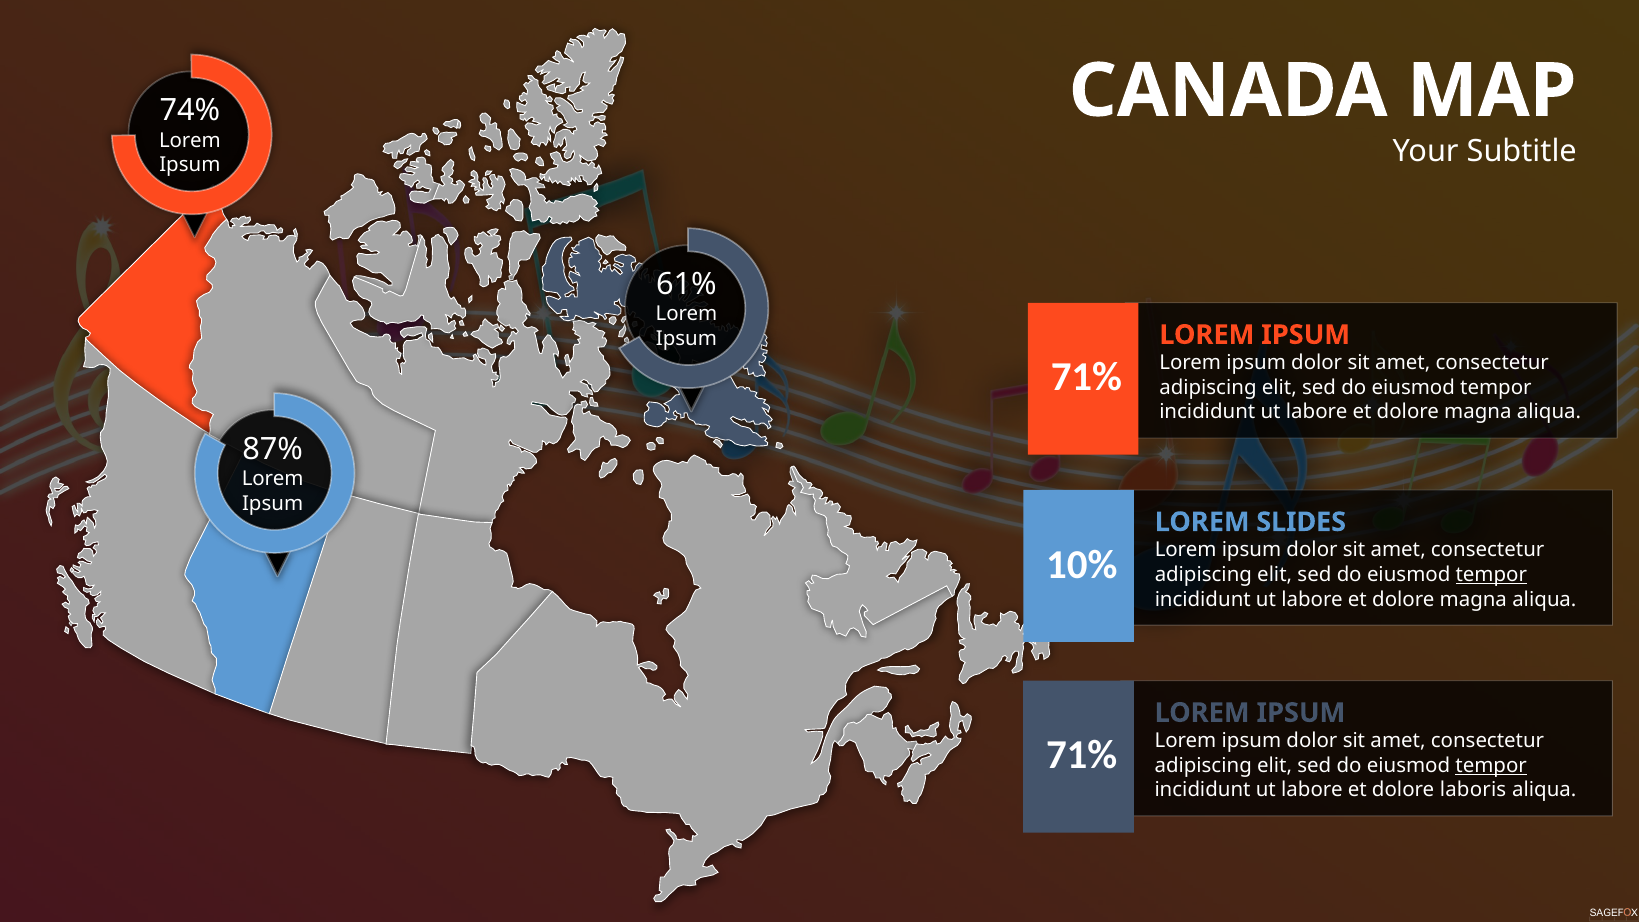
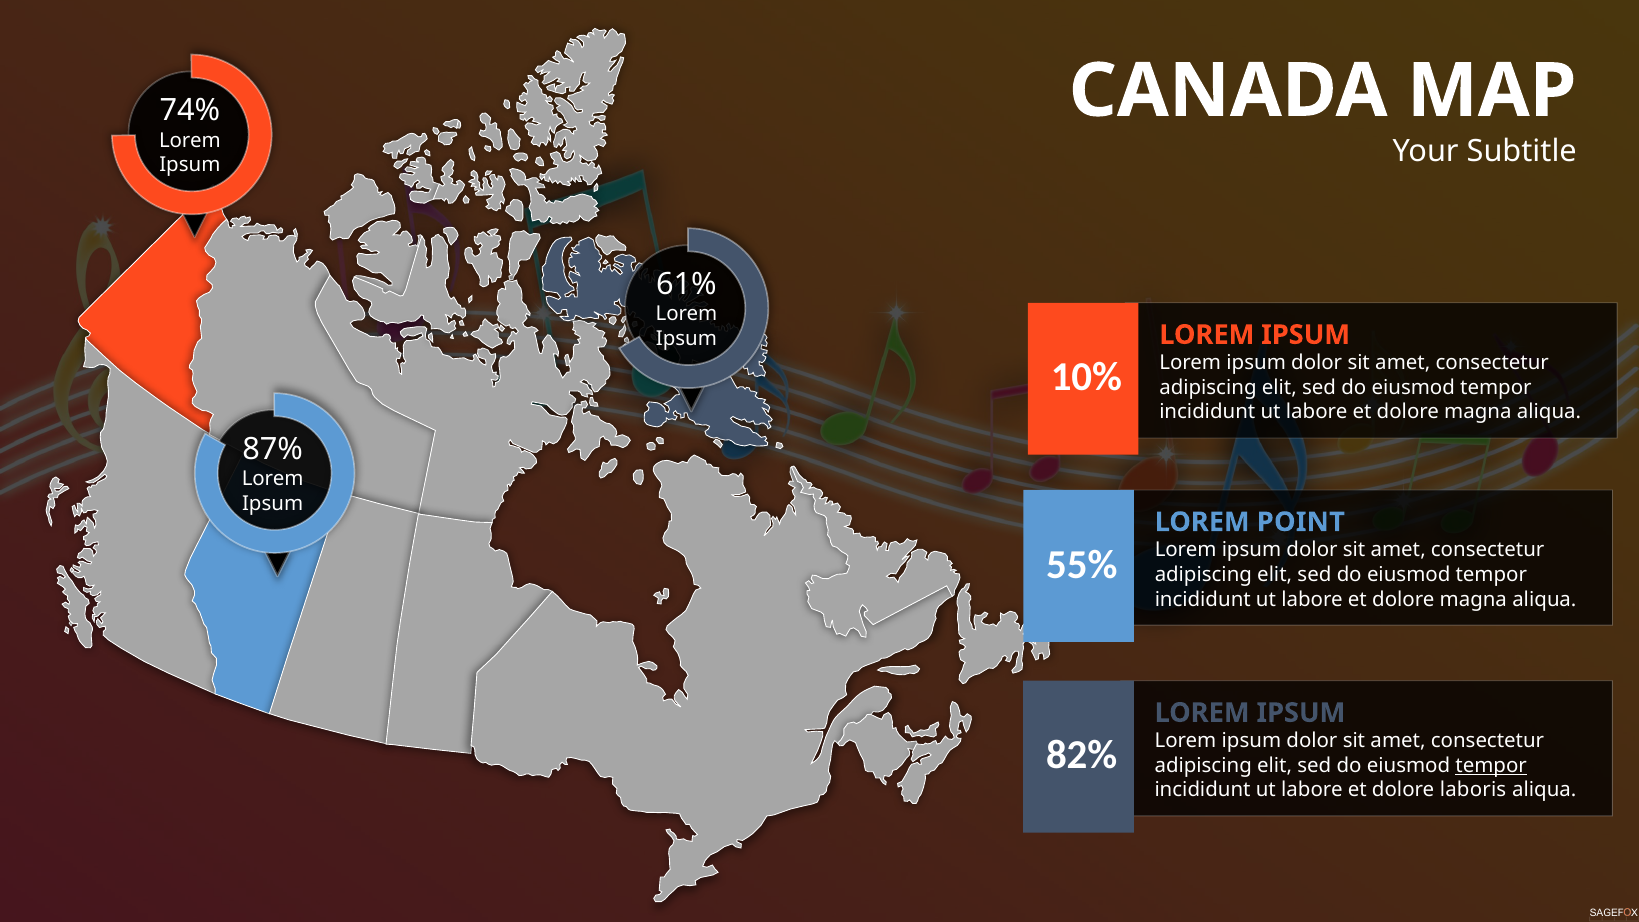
71%: 71% -> 10% (1086, 377)
SLIDES: SLIDES -> POINT (1301, 522)
10%: 10% -> 55% (1082, 565)
tempor underline: present -> none (1491, 575)
71%: 71% -> 82% (1082, 755)
